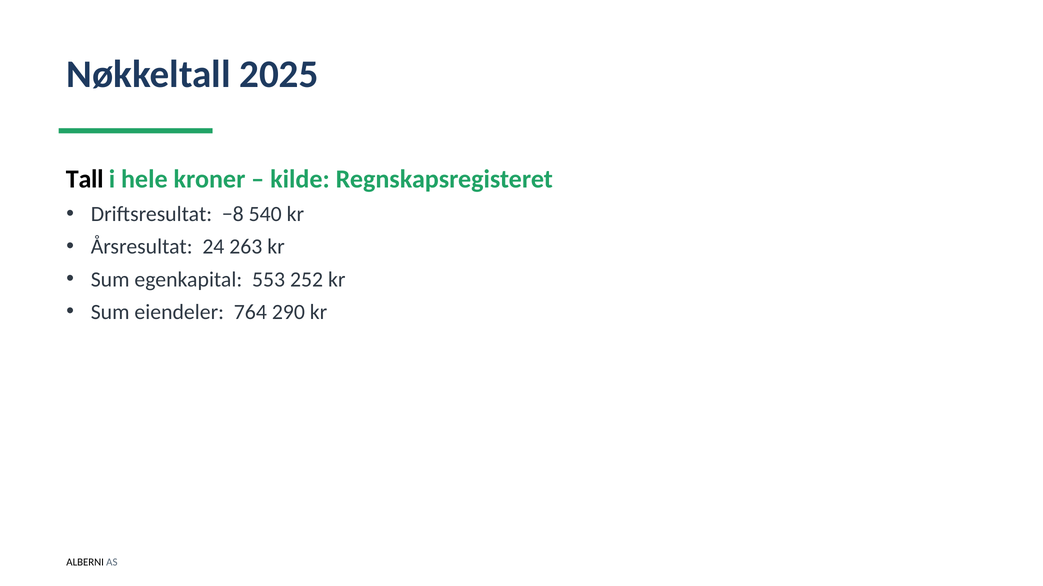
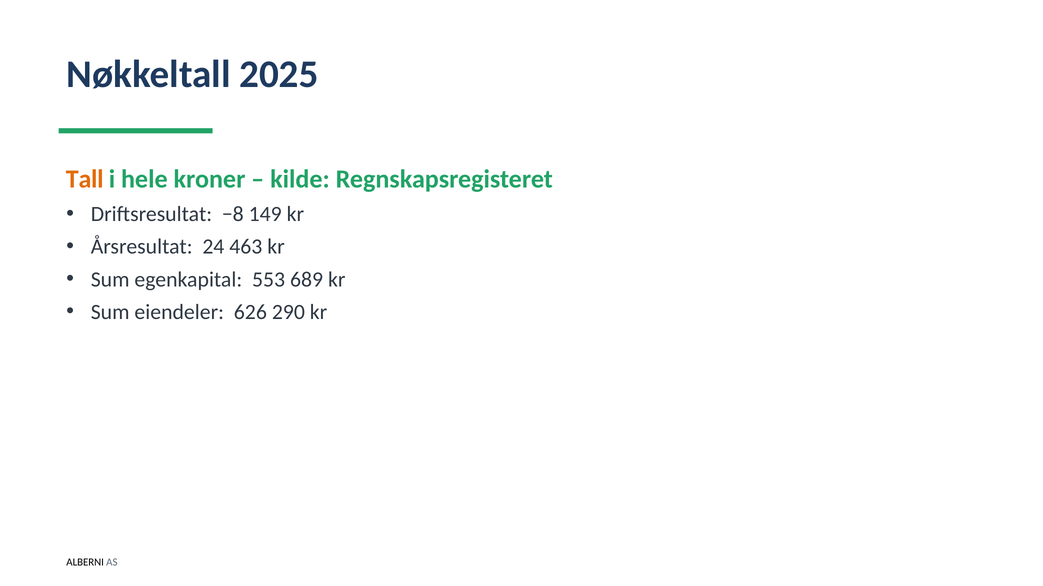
Tall colour: black -> orange (85, 180)
540: 540 -> 149 (265, 214)
263: 263 -> 463 (246, 247)
252: 252 -> 689 (307, 280)
764: 764 -> 626 (250, 312)
